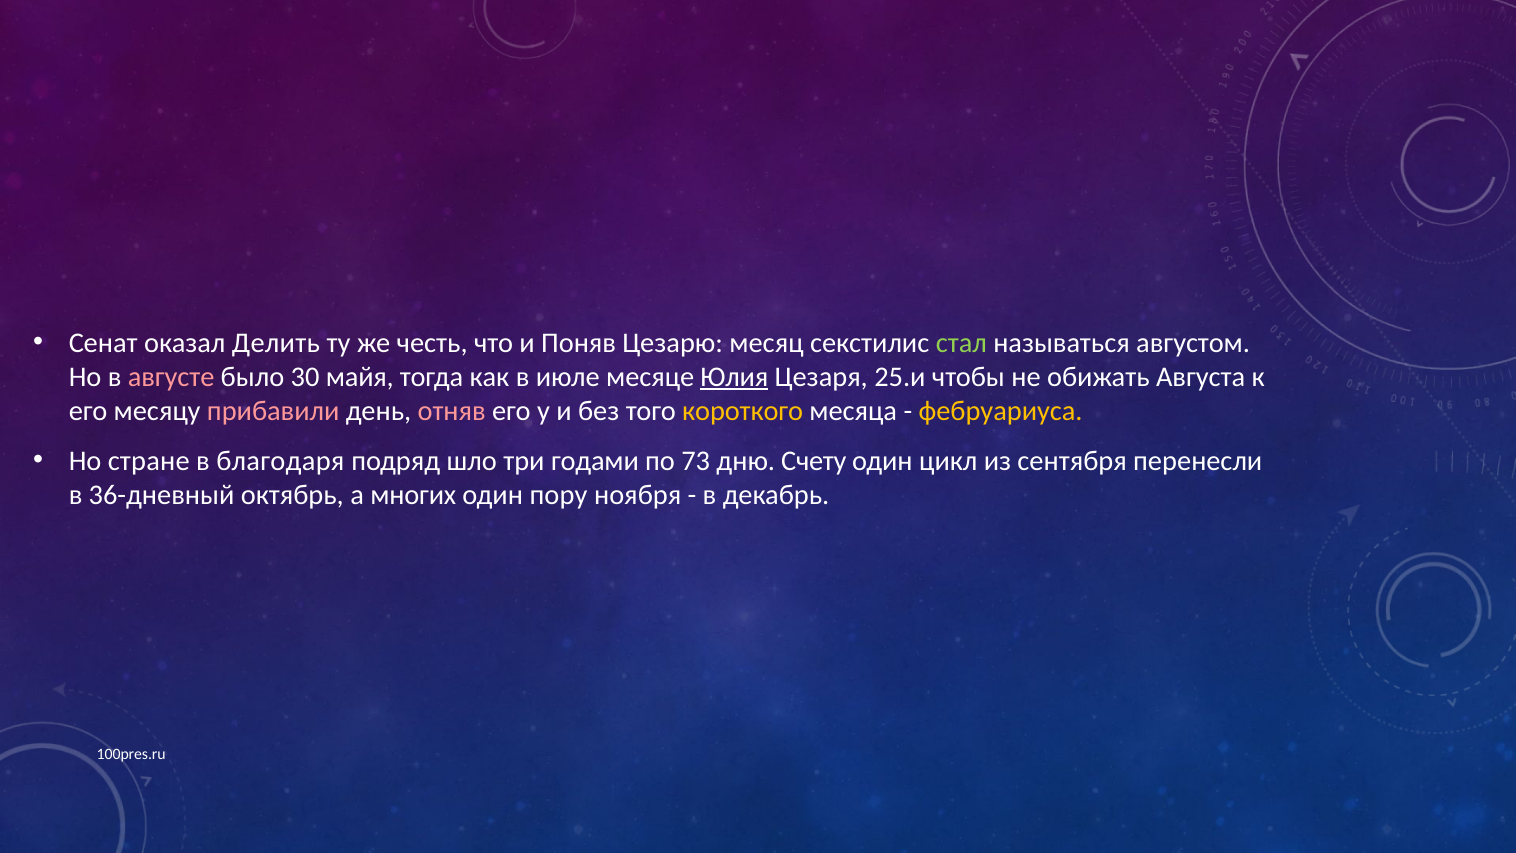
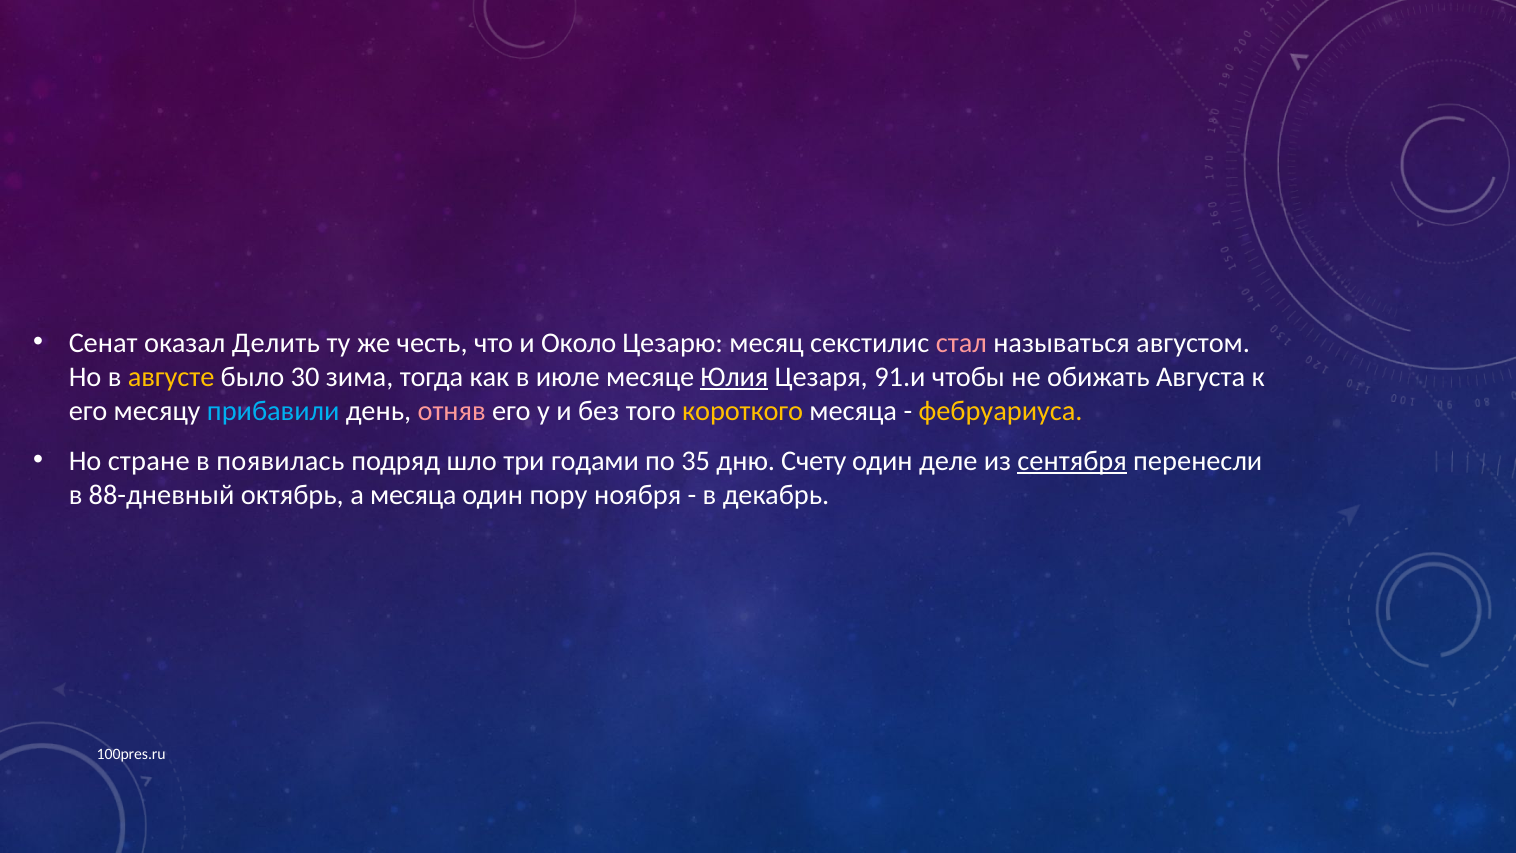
Поняв: Поняв -> Около (579, 343)
стал colour: light green -> pink (961, 343)
августе colour: pink -> yellow (171, 377)
майя: майя -> зима (360, 377)
25.и: 25.и -> 91.и (900, 377)
прибавили colour: pink -> light blue (273, 411)
благодаря: благодаря -> появилась (280, 461)
73: 73 -> 35 (696, 461)
цикл: цикл -> деле (948, 461)
сентября underline: none -> present (1072, 461)
36-дневный: 36-дневный -> 88-дневный (162, 495)
а многих: многих -> месяца (413, 495)
